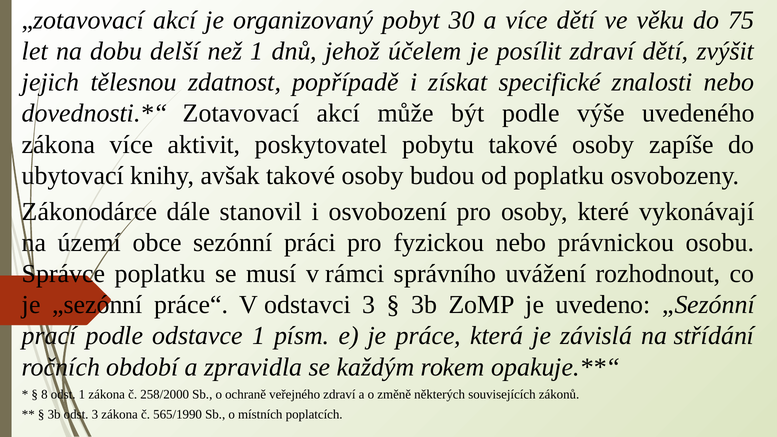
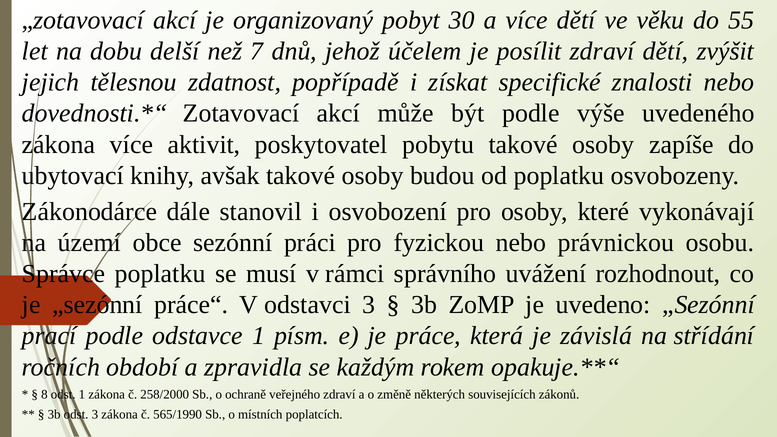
75: 75 -> 55 (741, 20)
než 1: 1 -> 7 (257, 51)
